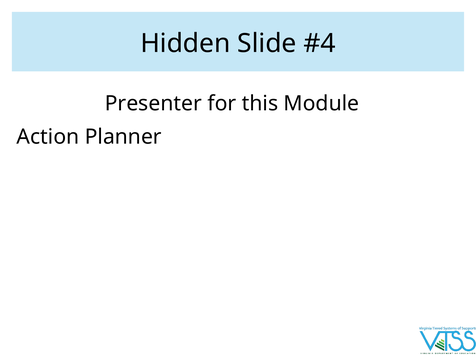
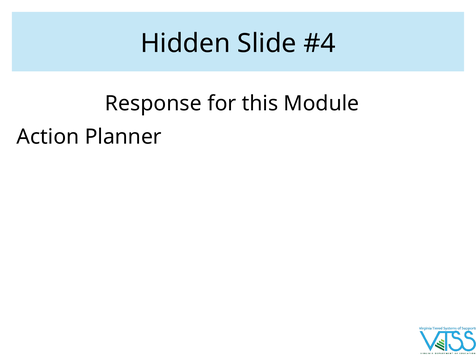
Presenter: Presenter -> Response (153, 104)
